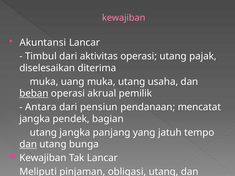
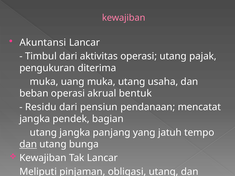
diselesaikan: diselesaikan -> pengukuran (47, 68)
beban underline: present -> none (34, 94)
pemilik: pemilik -> bentuk (135, 94)
Antara: Antara -> Residu (41, 107)
